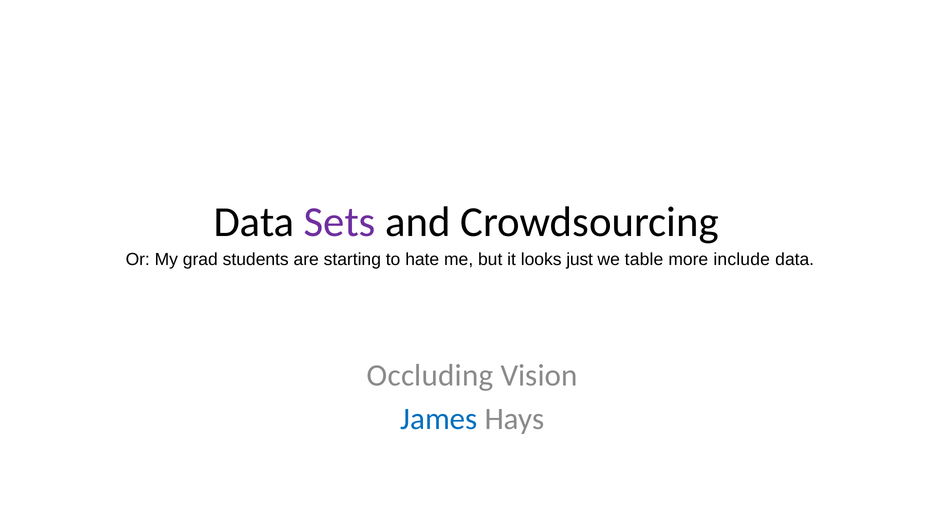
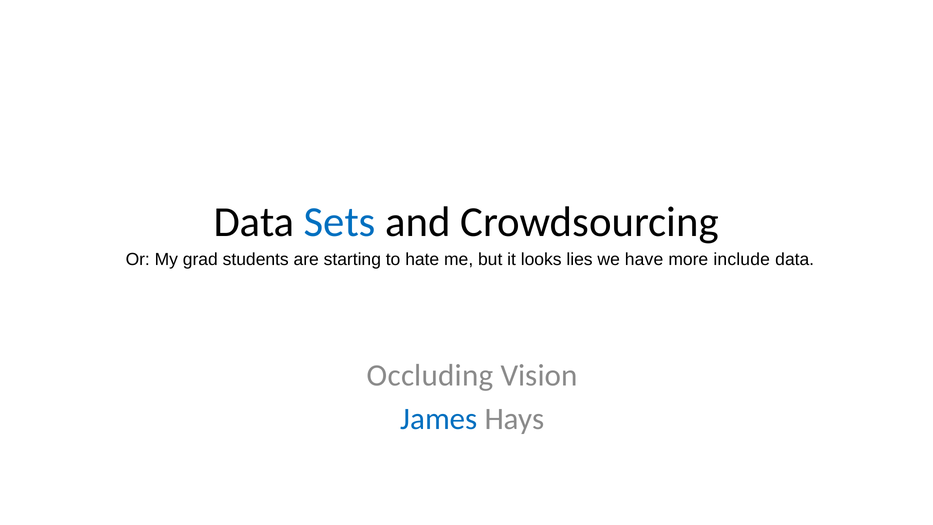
Sets colour: purple -> blue (340, 222)
just: just -> lies (580, 259)
table: table -> have (644, 259)
